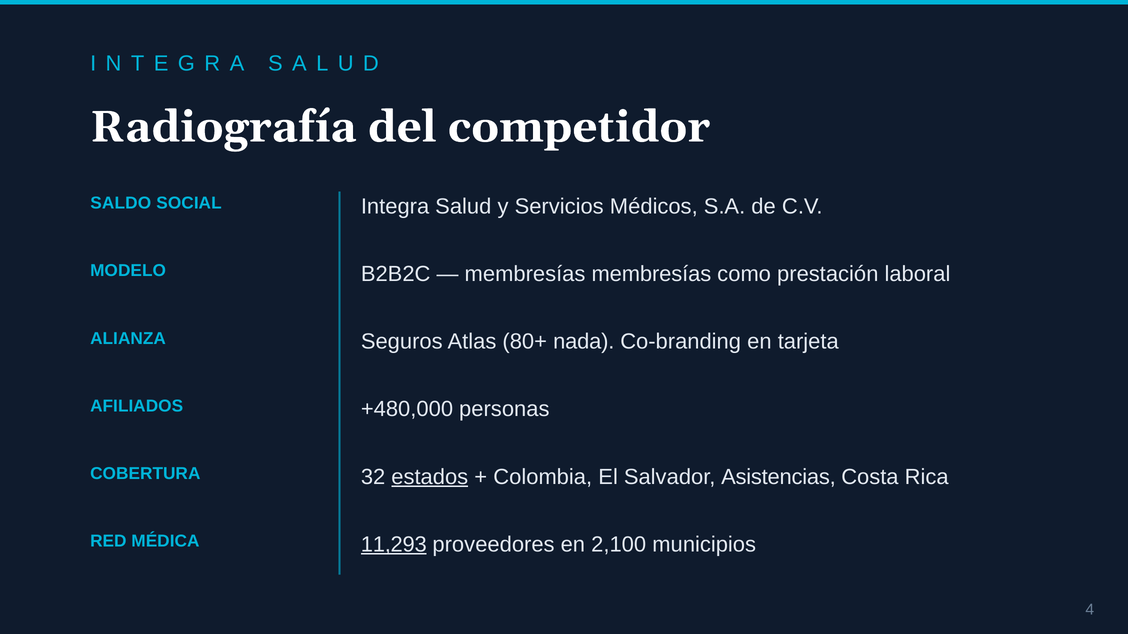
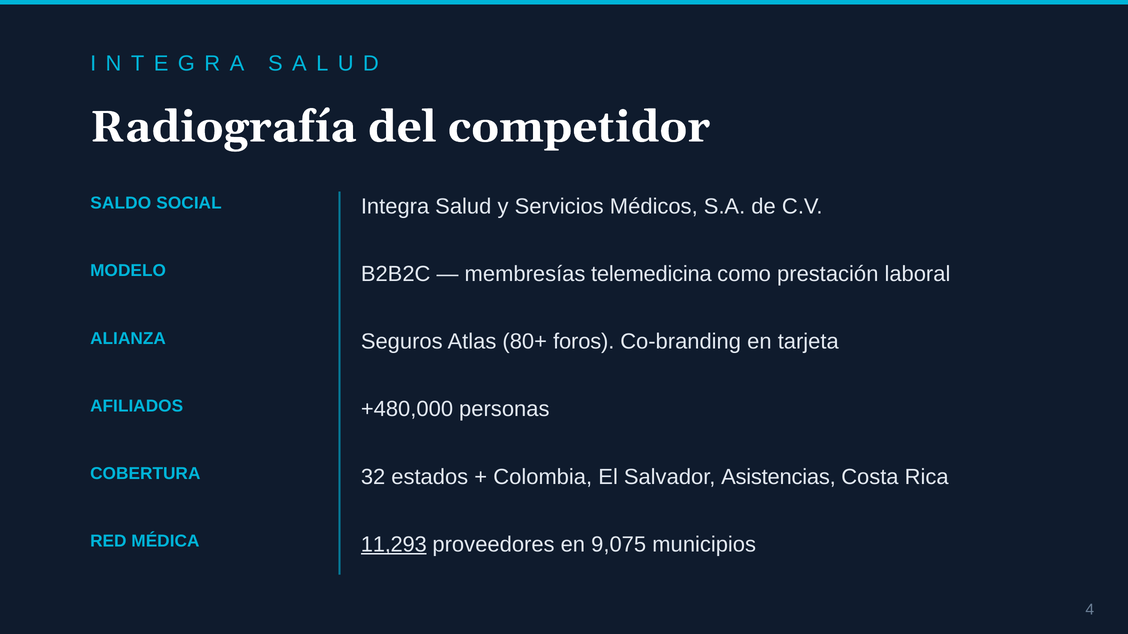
membresías membresías: membresías -> telemedicina (651, 274)
nada: nada -> foros (584, 342)
estados underline: present -> none (430, 477)
2,100: 2,100 -> 9,075 (619, 545)
